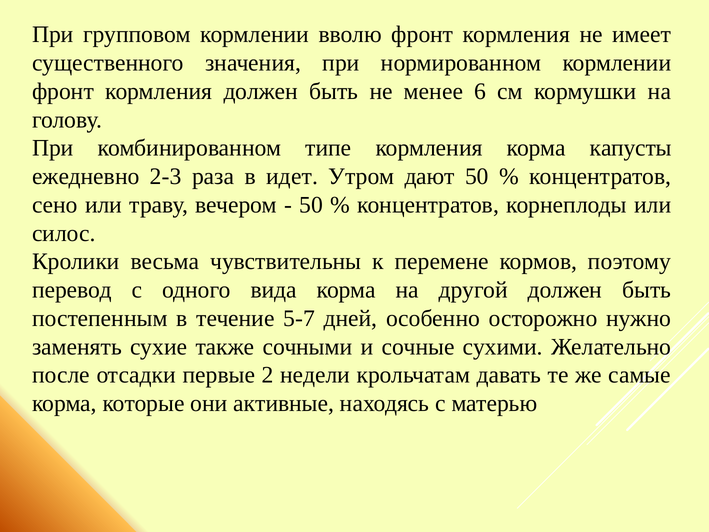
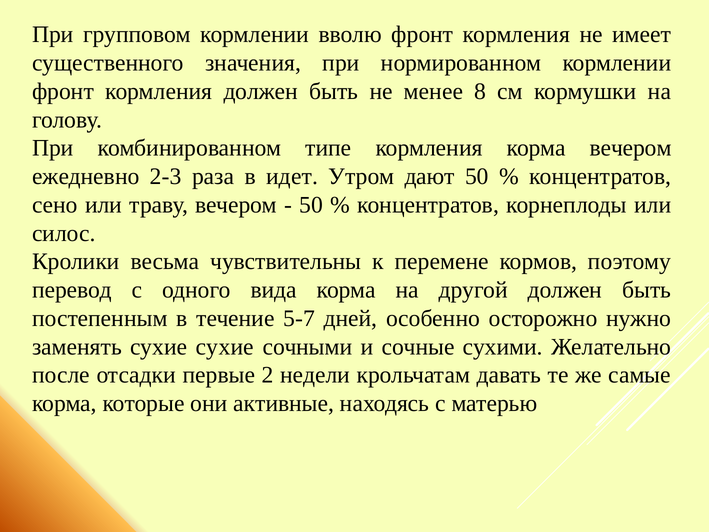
6: 6 -> 8 (480, 91)
корма капусты: капусты -> вечером (631, 148)
сухие также: также -> сухие (225, 347)
